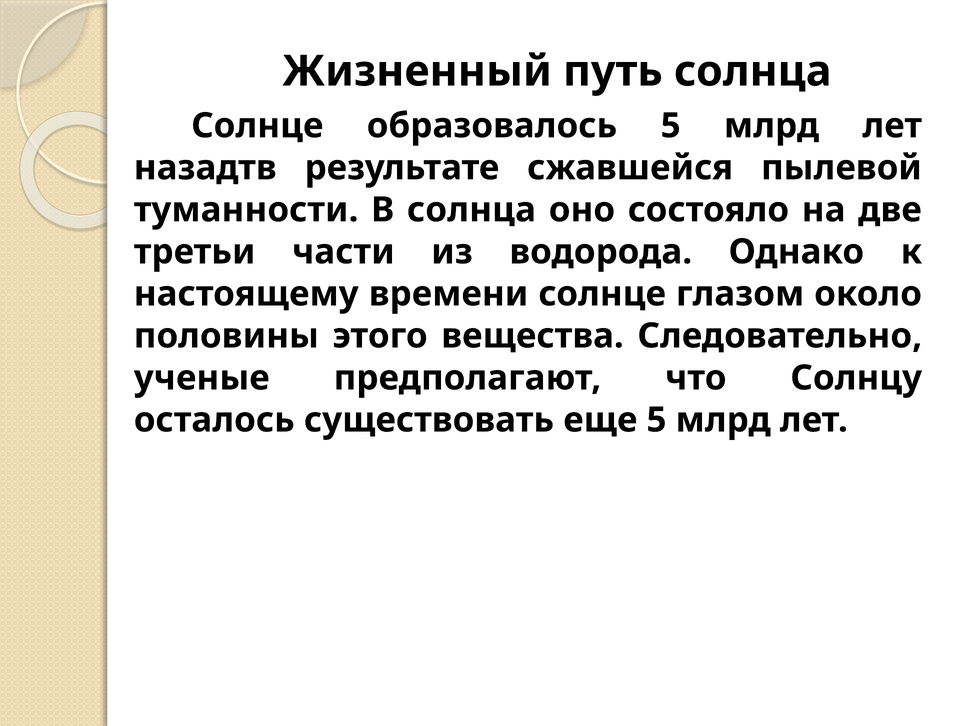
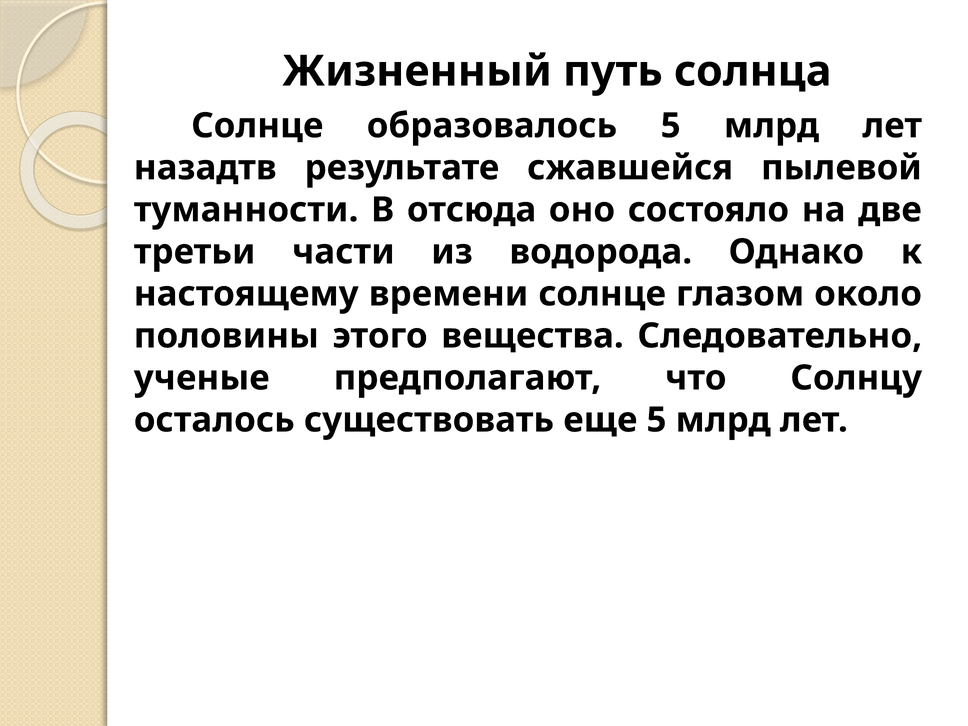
В солнца: солнца -> отсюда (472, 210)
